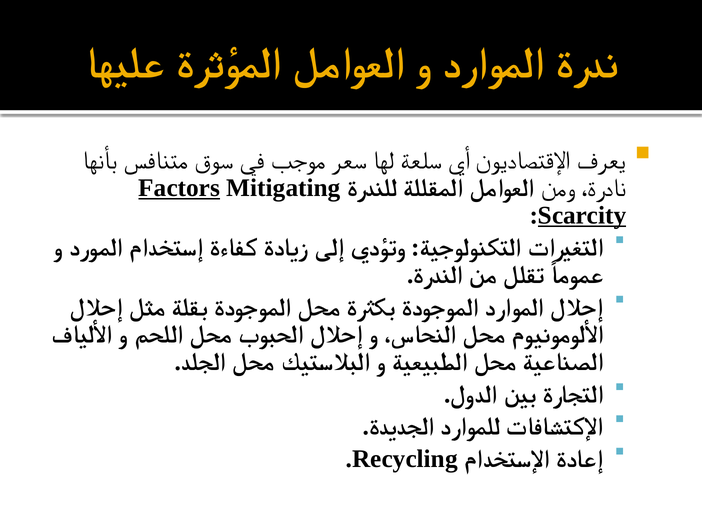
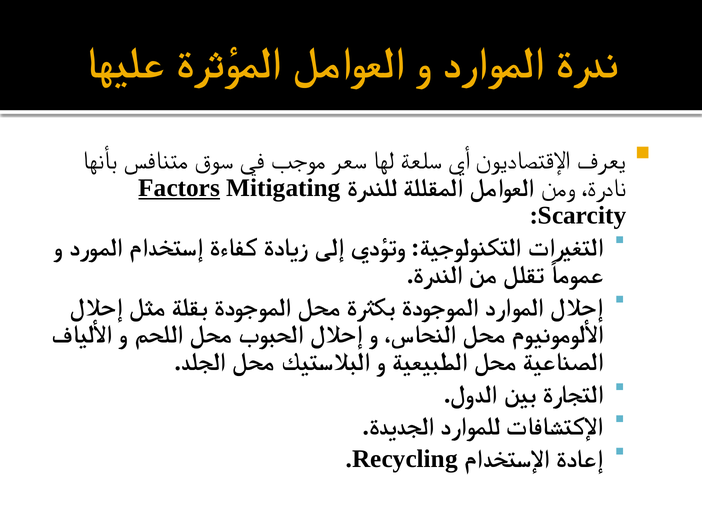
Scarcity underline: present -> none (582, 215)
